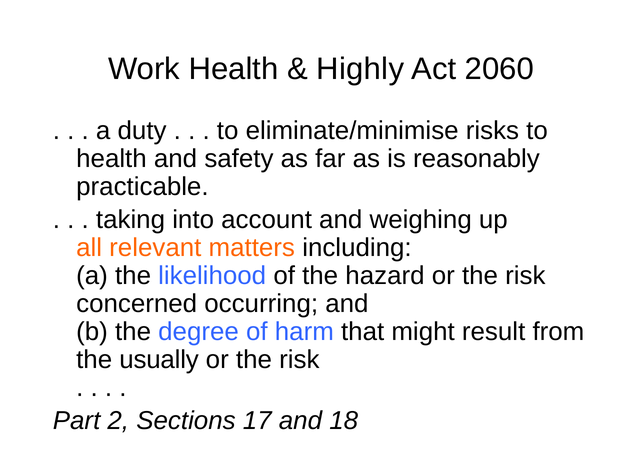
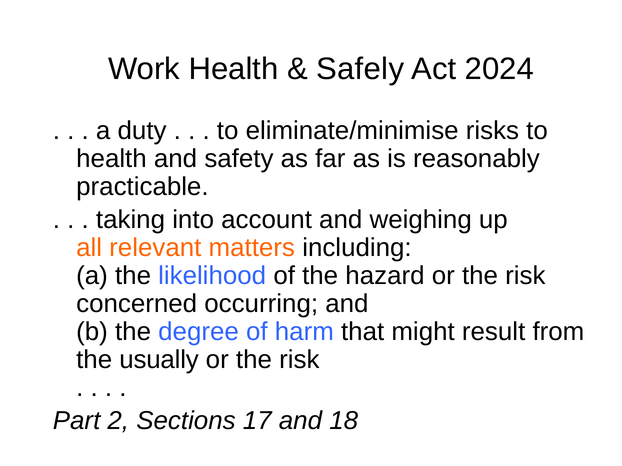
Highly: Highly -> Safely (360, 69)
2060: 2060 -> 2024 (499, 69)
